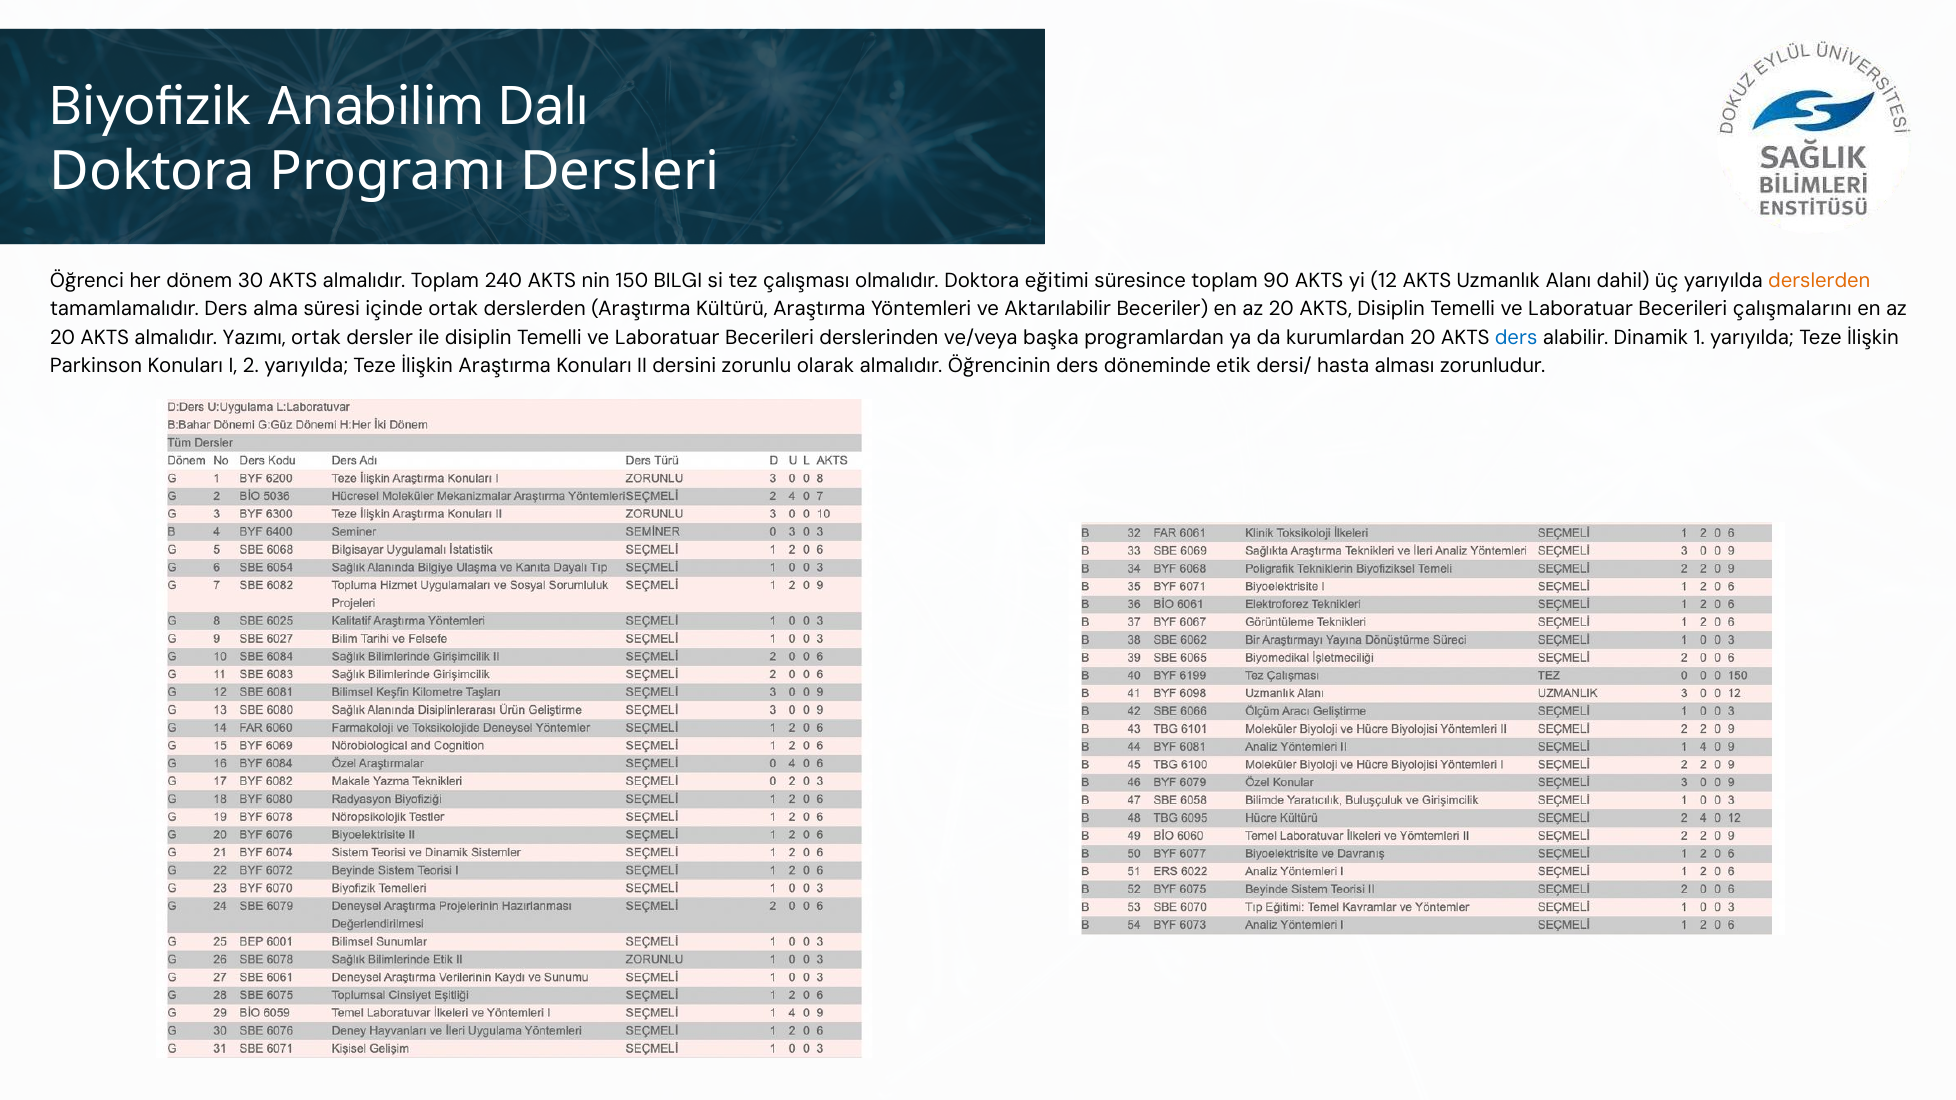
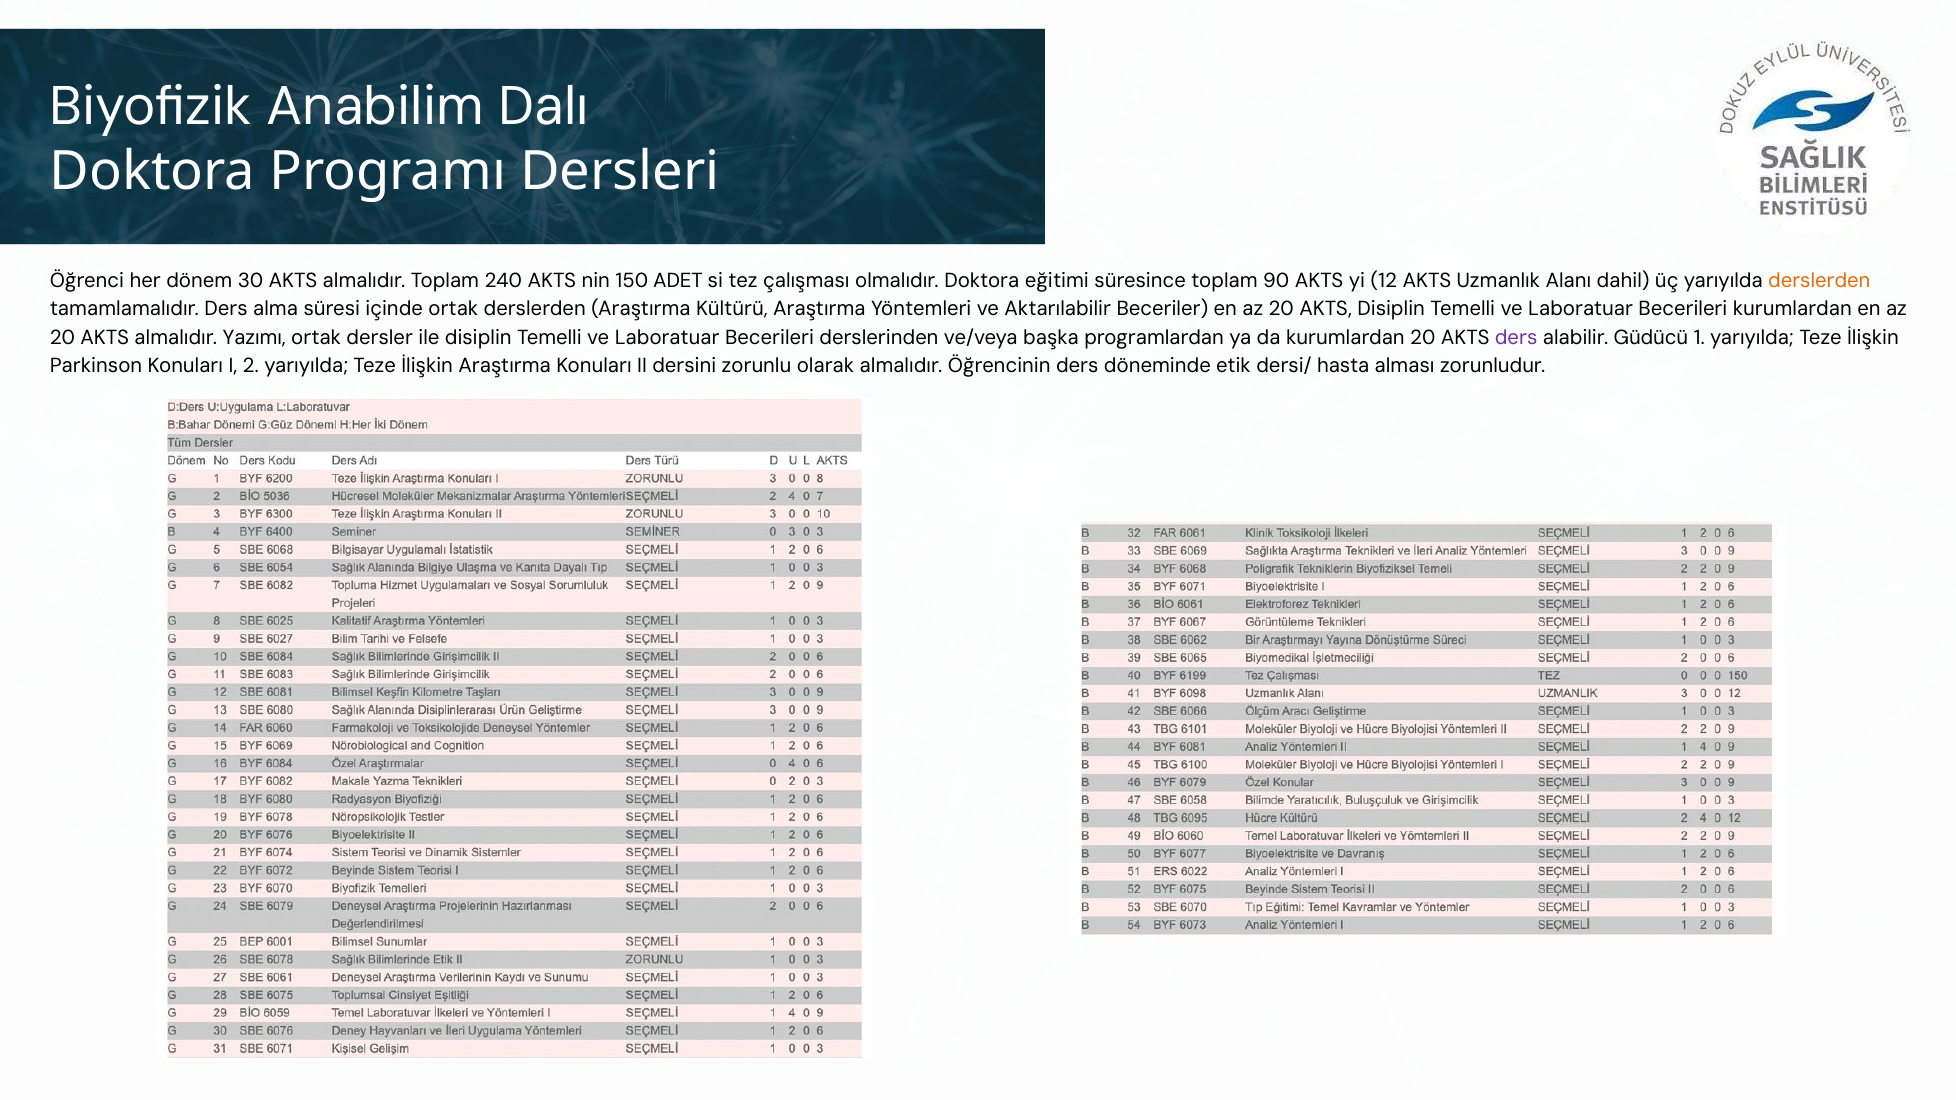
BILGI: BILGI -> ADET (678, 281)
Becerileri çalışmalarını: çalışmalarını -> kurumlardan (1792, 309)
ders colour: blue -> purple (1516, 338)
Dinamik: Dinamik -> Güdücü (1651, 338)
